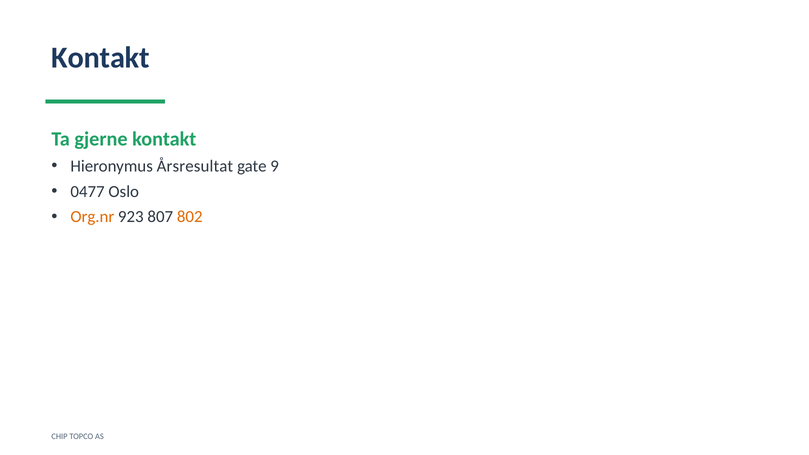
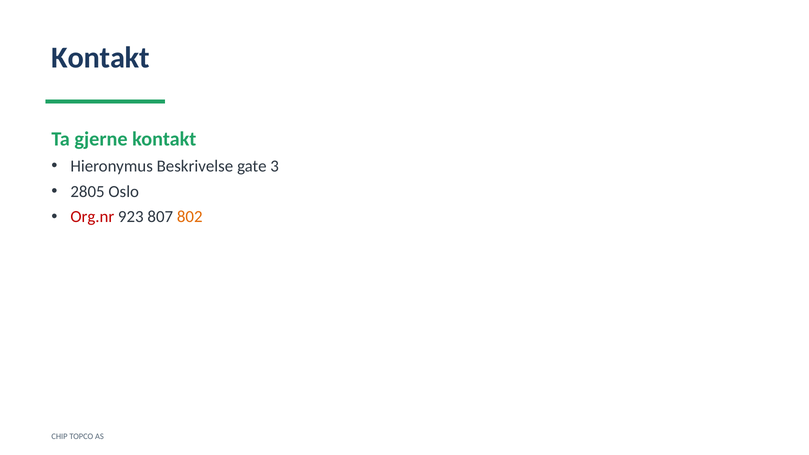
Årsresultat: Årsresultat -> Beskrivelse (195, 166)
9: 9 -> 3 (275, 166)
0477: 0477 -> 2805 (88, 192)
Org.nr colour: orange -> red (92, 217)
